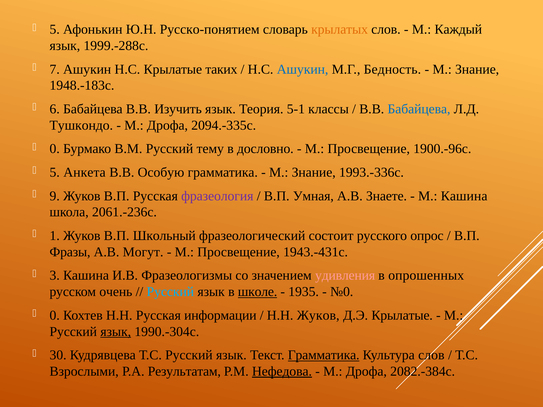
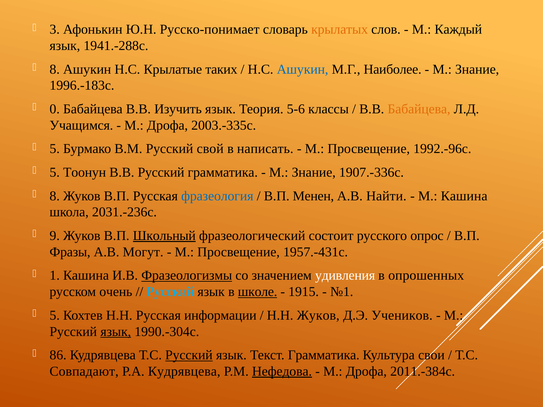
5: 5 -> 3 (55, 29)
Русско-понятием: Русско-понятием -> Русско-понимает (210, 29)
1999.-288с: 1999.-288с -> 1941.-288с (116, 46)
7: 7 -> 8 (55, 69)
Бедность: Бедность -> Наиболее (393, 69)
1948.-183с: 1948.-183с -> 1996.-183с (82, 86)
6: 6 -> 0 (55, 109)
5-1: 5-1 -> 5-6 (296, 109)
Бабайцева colour: blue -> orange (419, 109)
Тушкондо: Тушкондо -> Учащимся (81, 125)
2094.-335с: 2094.-335с -> 2003.-335с (224, 125)
0: 0 -> 5 (55, 149)
тему: тему -> свой (210, 149)
дословно: дословно -> написать (265, 149)
1900.-96с: 1900.-96с -> 1992.-96с (442, 149)
Анкета: Анкета -> Тоонун (85, 172)
В.В Особую: Особую -> Русский (161, 172)
1993.-336с: 1993.-336с -> 1907.-336с (371, 172)
9: 9 -> 8 (55, 196)
фразеология colour: purple -> blue (217, 196)
Умная: Умная -> Менен (313, 196)
Знаете: Знаете -> Найти (386, 196)
2061.-236с: 2061.-236с -> 2031.-236с (124, 212)
1: 1 -> 9 (55, 236)
Школьный underline: none -> present (164, 236)
1943.-431с: 1943.-431с -> 1957.-431с (316, 252)
3: 3 -> 1 (55, 276)
Фразеологизмы underline: none -> present (187, 276)
удивления colour: pink -> white (345, 276)
1935: 1935 -> 1915 (304, 292)
№0: №0 -> №1 (342, 292)
0: 0 -> 5 (55, 315)
Д.Э Крылатые: Крылатые -> Учеников (402, 315)
30: 30 -> 86 (58, 355)
Русский underline: none -> present (189, 355)
Грамматика underline: present -> none (324, 355)
Культура слов: слов -> свои (431, 355)
Взрослыми: Взрослыми -> Совпадают (84, 372)
Р.А Результатам: Результатам -> Кудрявцева (184, 372)
2082.-384с: 2082.-384с -> 2011.-384с (423, 372)
